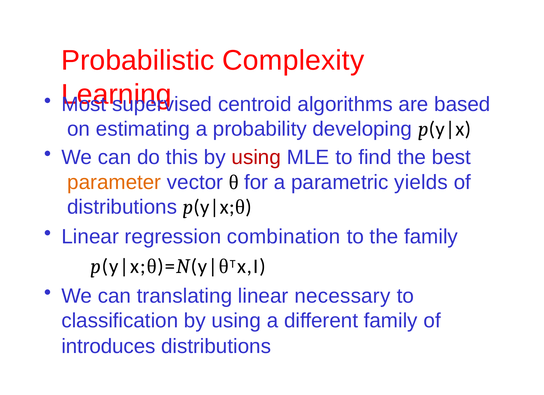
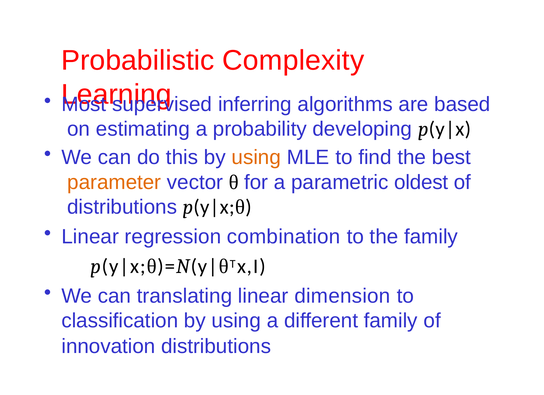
centroid: centroid -> inferring (255, 104)
using colour: red -> orange (256, 158)
yields: yields -> oldest (421, 182)
necessary: necessary -> dimension (342, 296)
introduces: introduces -> innovation (108, 347)
